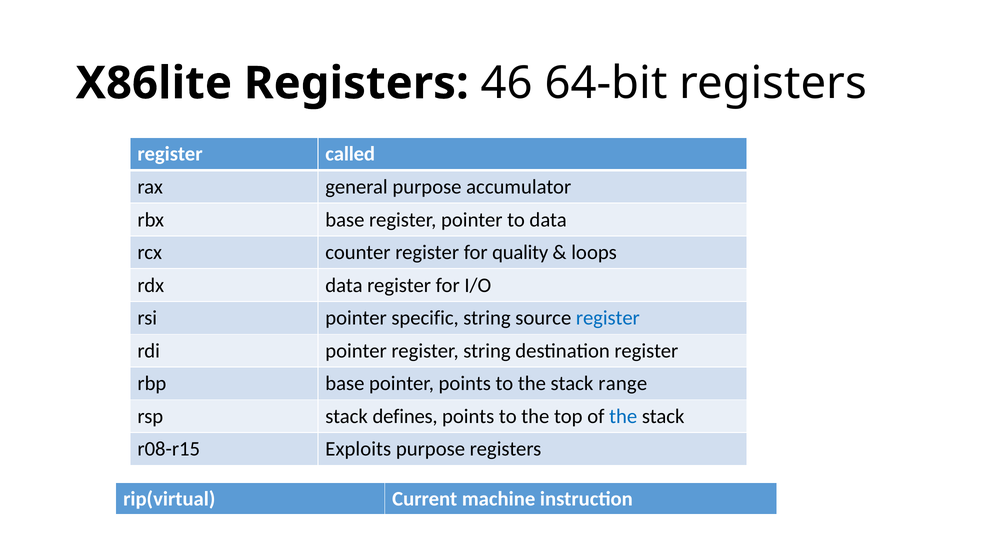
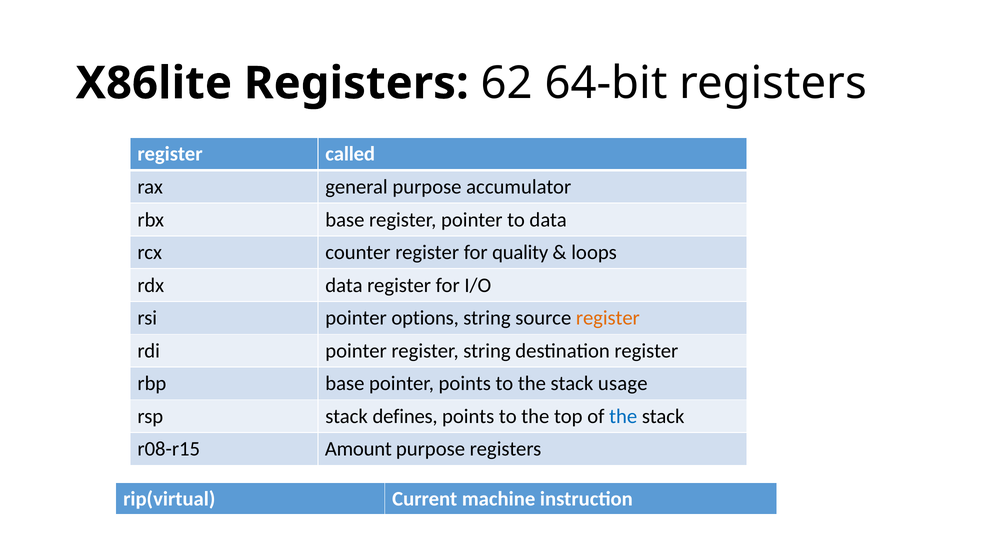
46: 46 -> 62 (507, 83)
specific: specific -> options (425, 318)
register colour: blue -> orange (608, 318)
range: range -> usage (623, 384)
Exploits: Exploits -> Amount (358, 449)
